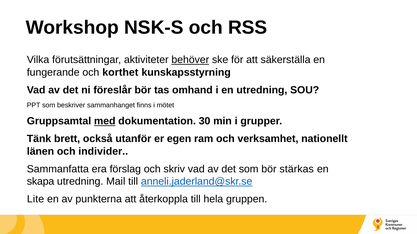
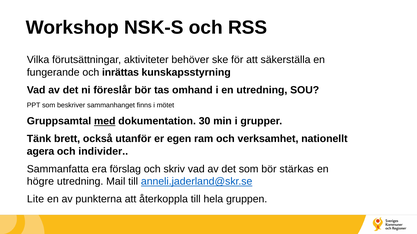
behöver underline: present -> none (190, 60)
korthet: korthet -> inrättas (120, 72)
länen: länen -> agera (41, 152)
skapa: skapa -> högre (40, 182)
